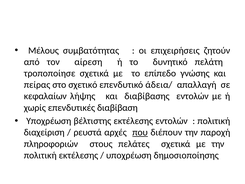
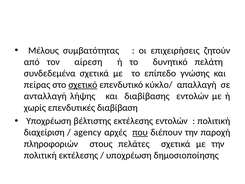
τροποποίησε: τροποποίησε -> συνδεδεμένα (50, 73)
σχετικό underline: none -> present (83, 85)
άδεια/: άδεια/ -> κύκλο/ (159, 85)
κεφαλαίων: κεφαλαίων -> ανταλλαγή (45, 96)
ρευστά: ρευστά -> agency (88, 132)
